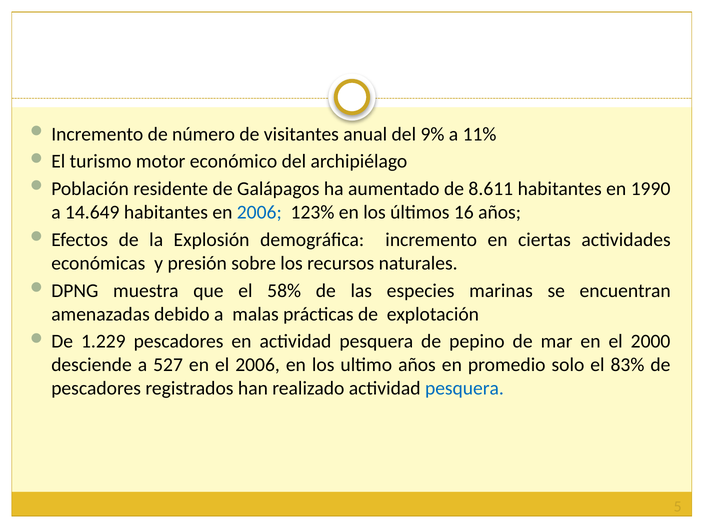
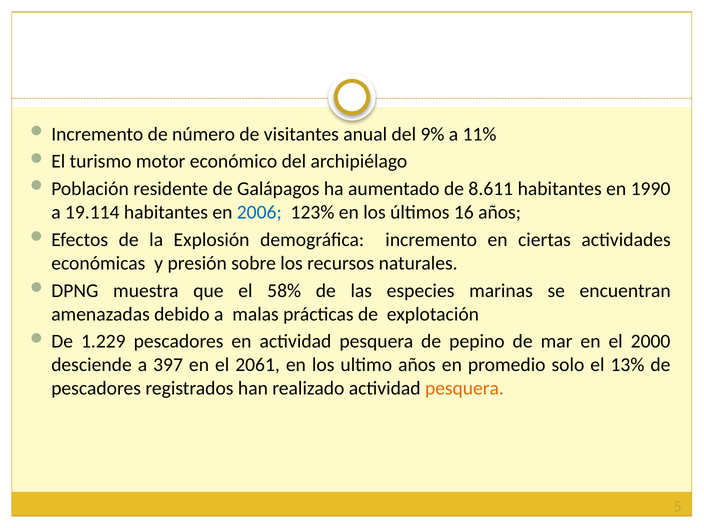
14.649: 14.649 -> 19.114 (92, 212)
527: 527 -> 397 (168, 365)
el 2006: 2006 -> 2061 (258, 365)
83%: 83% -> 13% (627, 365)
pesquera colour: blue -> orange (464, 388)
